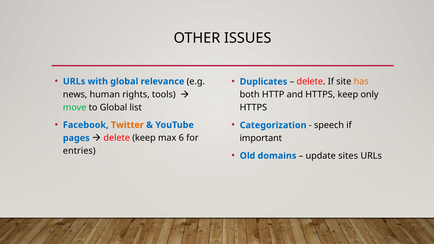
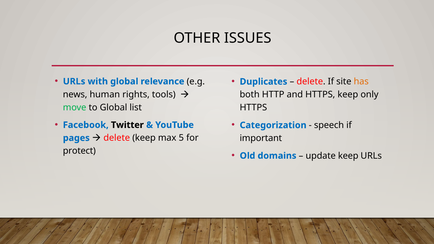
Twitter colour: orange -> black (127, 125)
6: 6 -> 5 (181, 138)
entries: entries -> protect (79, 151)
update sites: sites -> keep (348, 156)
